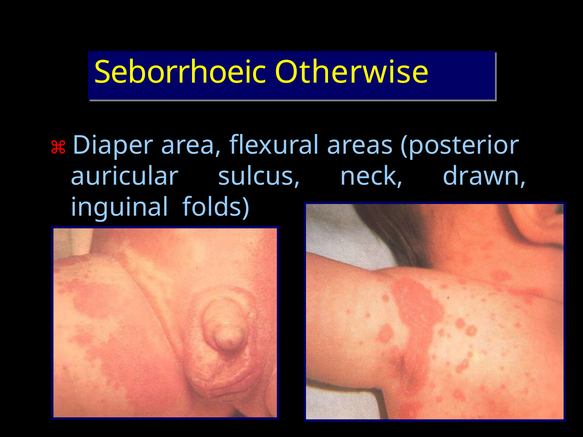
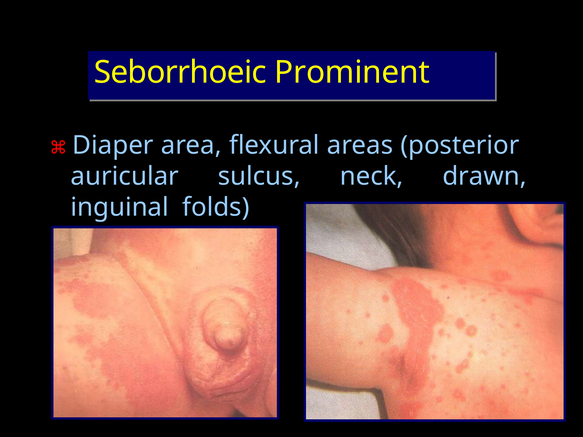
Otherwise: Otherwise -> Prominent (352, 73)
